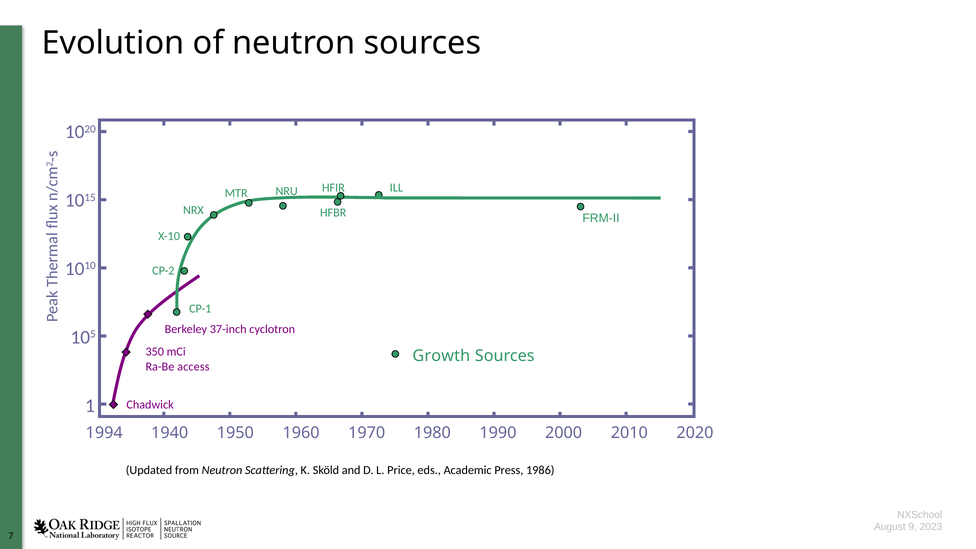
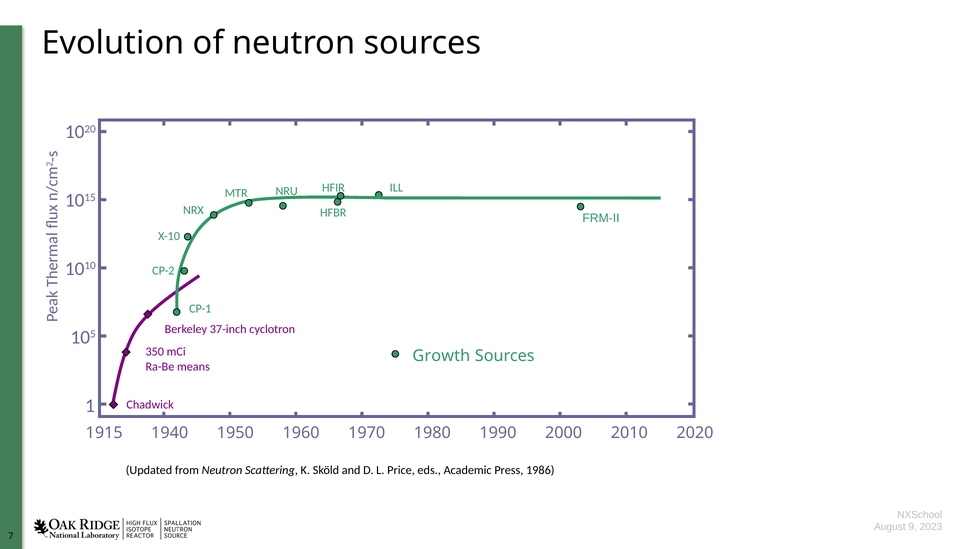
access: access -> means (193, 367)
1994: 1994 -> 1915 (104, 433)
